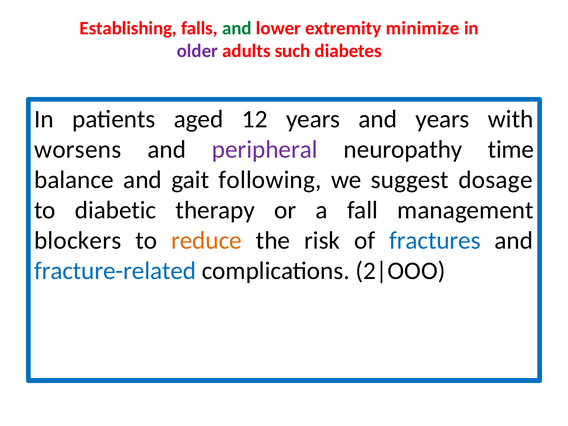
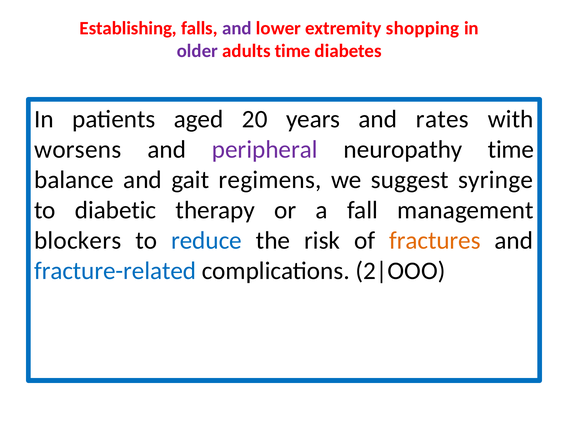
and colour: green -> purple (237, 28)
minimize: minimize -> shopping (423, 28)
adults such: such -> time (293, 51)
12: 12 -> 20 (255, 119)
and years: years -> rates (442, 119)
following: following -> regimens (270, 180)
dosage: dosage -> syringe (496, 180)
reduce colour: orange -> blue (206, 240)
fractures colour: blue -> orange (435, 240)
